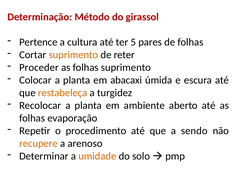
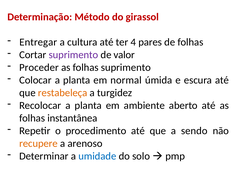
Pertence: Pertence -> Entregar (38, 42)
5: 5 -> 4 (133, 42)
suprimento colour: orange -> purple (73, 55)
reter: reter -> valor (124, 55)
abacaxi: abacaxi -> normal (126, 80)
evaporação: evaporação -> instantânea (72, 118)
umidade colour: orange -> blue (97, 157)
